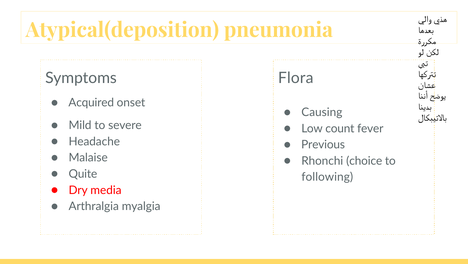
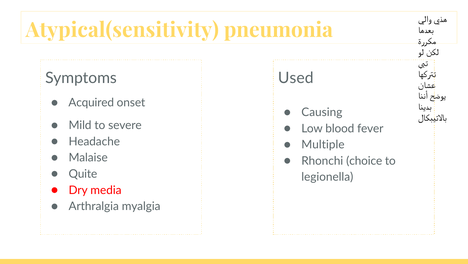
Atypical(deposition: Atypical(deposition -> Atypical(sensitivity (122, 30)
Flora: Flora -> Used (296, 78)
count: count -> blood (340, 128)
Previous: Previous -> Multiple (323, 144)
following: following -> legionella (327, 177)
